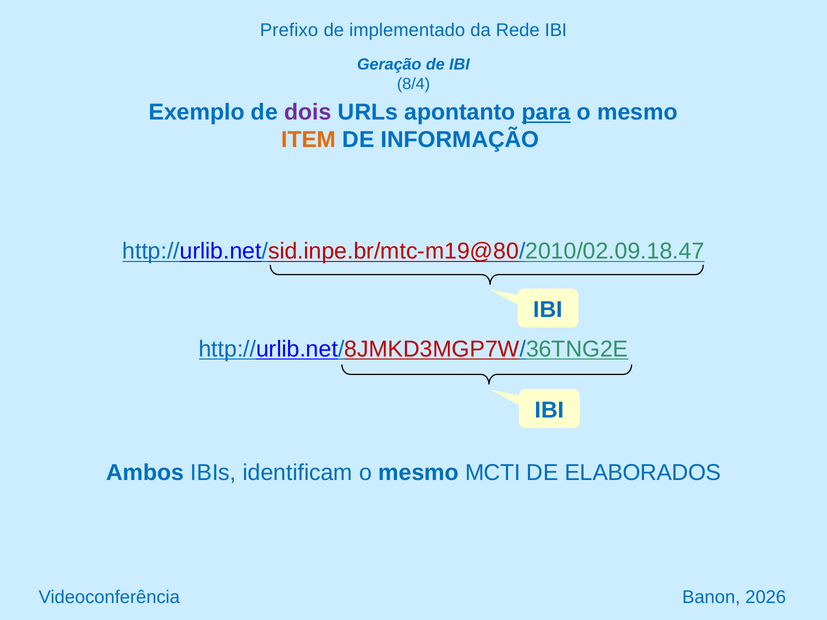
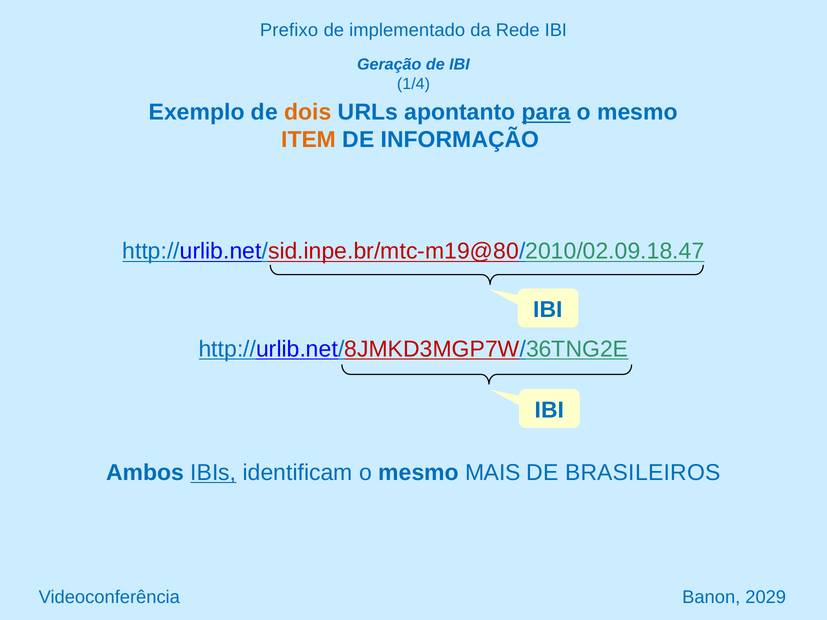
8/4: 8/4 -> 1/4 (413, 84)
dois colour: purple -> orange (308, 112)
IBIs underline: none -> present (213, 473)
MCTI: MCTI -> MAIS (493, 473)
ELABORADOS: ELABORADOS -> BRASILEIROS (643, 473)
2026: 2026 -> 2029 (766, 597)
